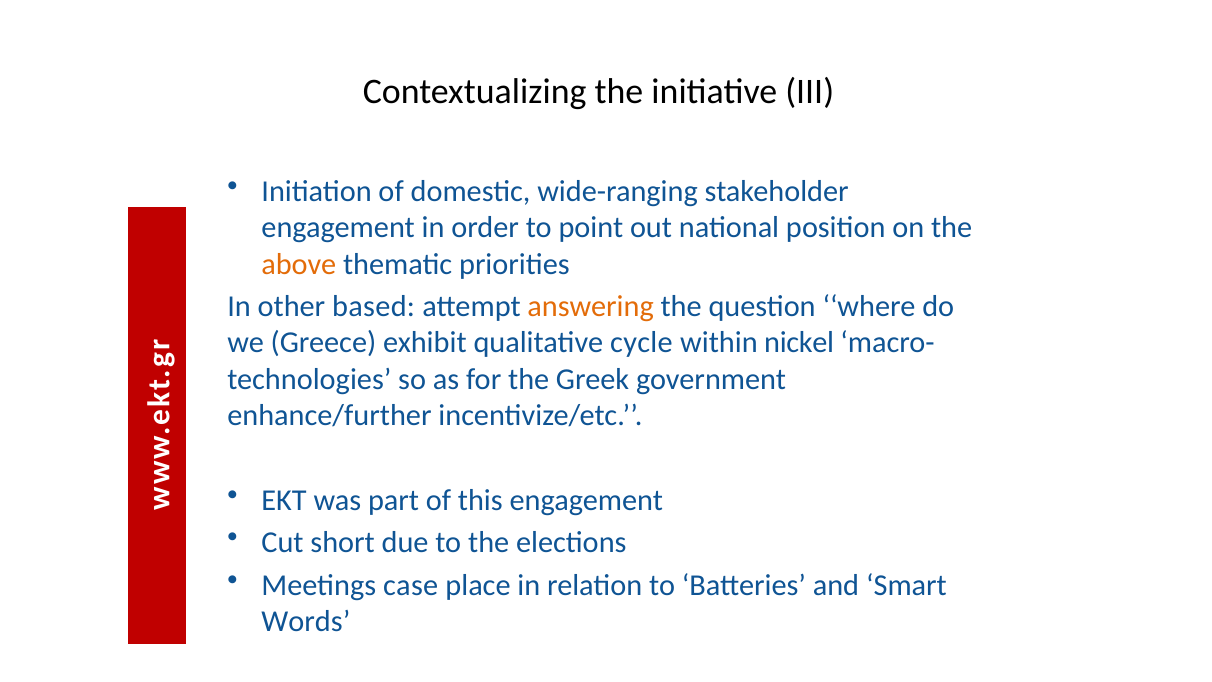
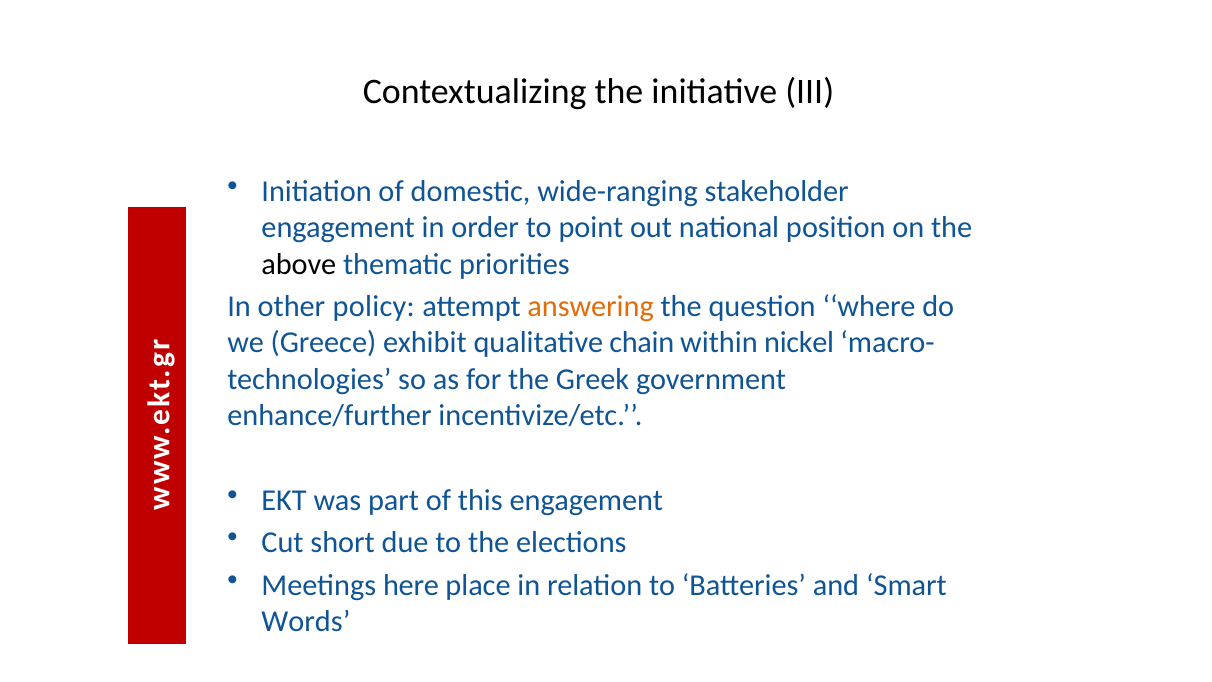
above colour: orange -> black (299, 264)
based: based -> policy (374, 306)
cycle: cycle -> chain (642, 343)
case: case -> here (411, 585)
